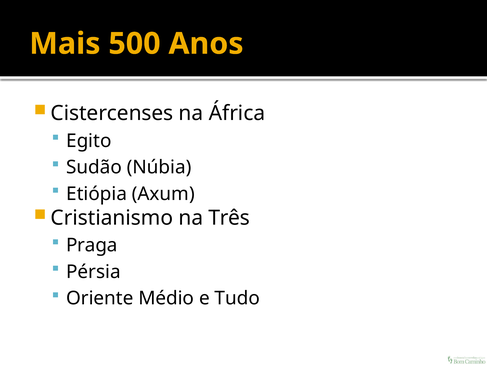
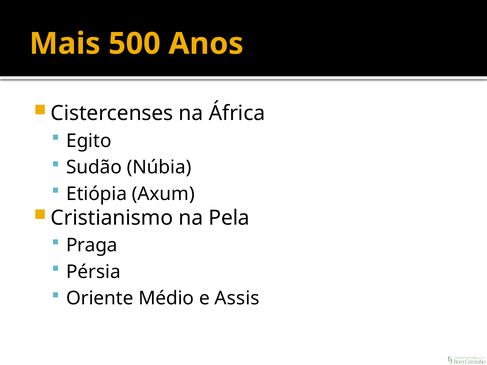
Três: Três -> Pela (229, 218)
Tudo: Tudo -> Assis (237, 298)
